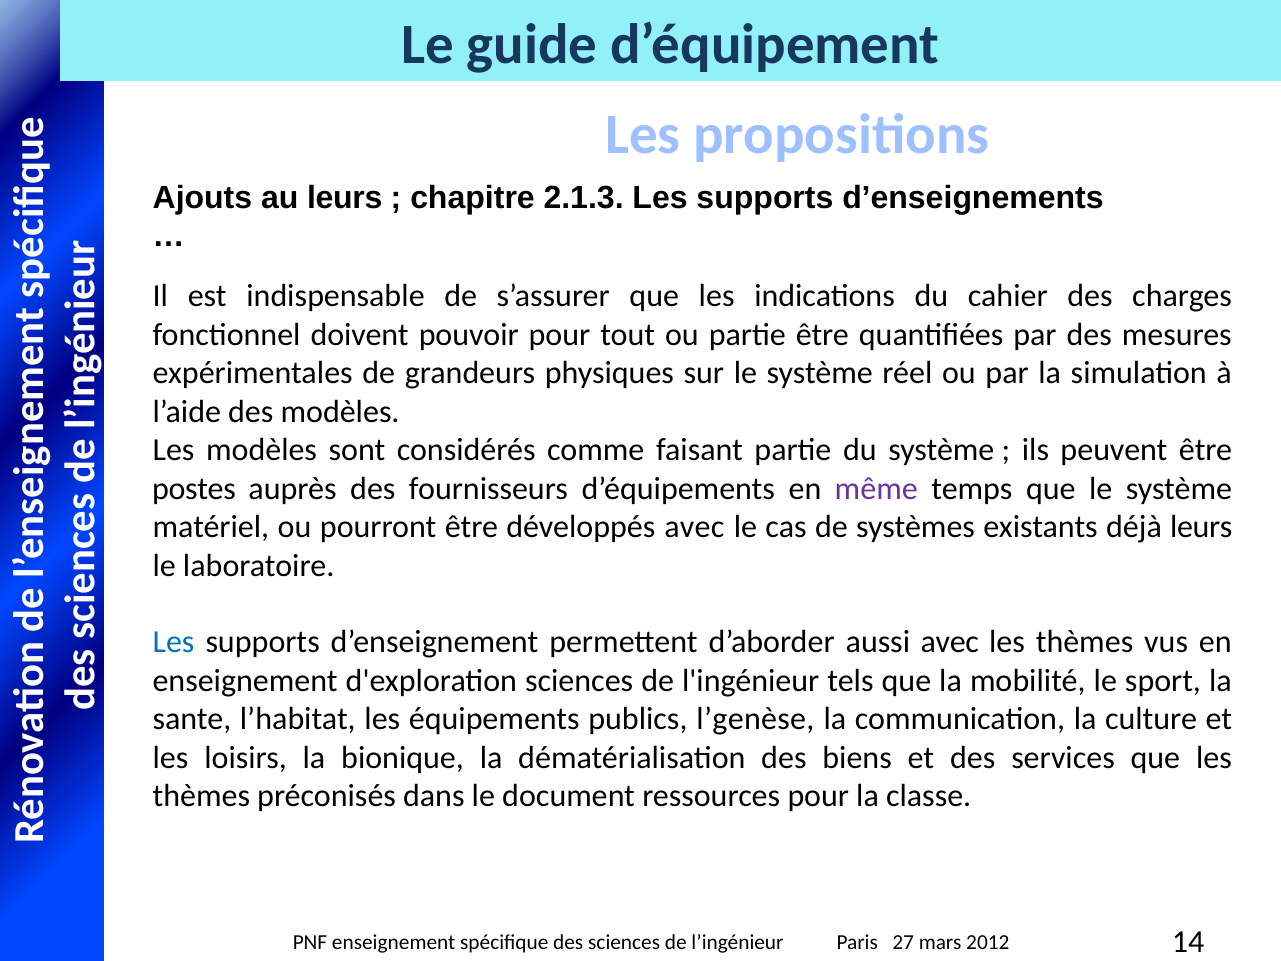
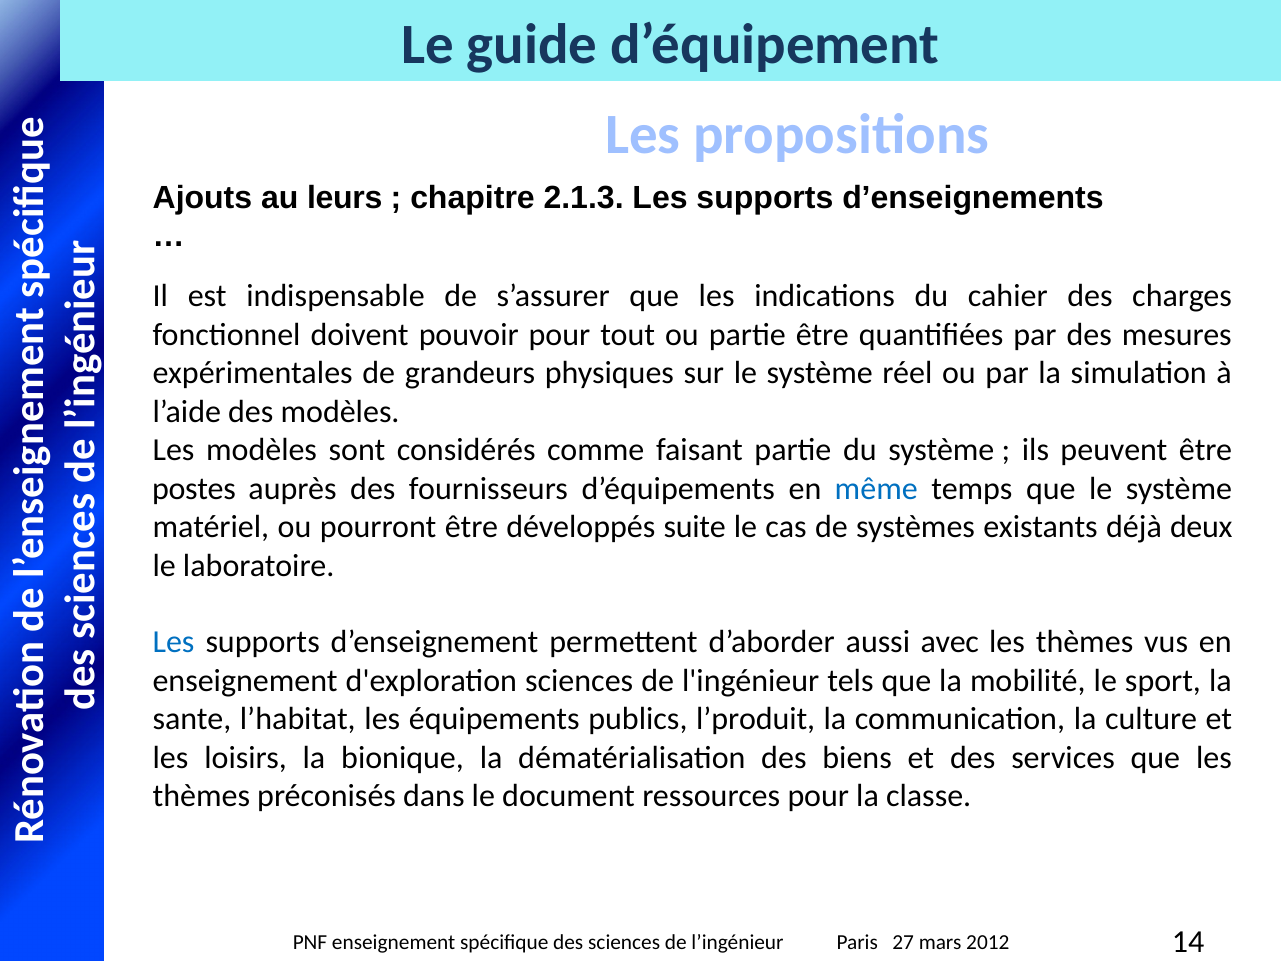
même colour: purple -> blue (876, 488)
développés avec: avec -> suite (695, 527)
déjà leurs: leurs -> deux (1201, 527)
l’genèse: l’genèse -> l’produit (756, 719)
